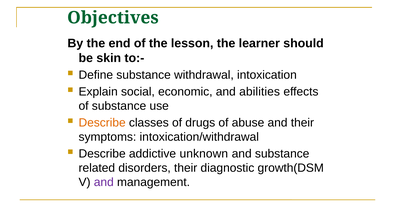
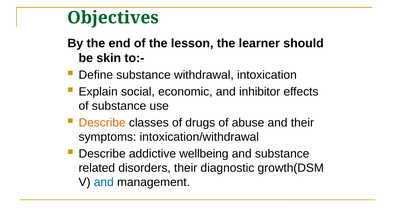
abilities: abilities -> inhibitor (260, 92)
unknown: unknown -> wellbeing (204, 154)
and colour: purple -> blue (104, 182)
